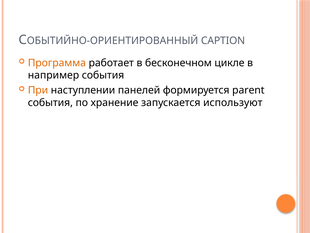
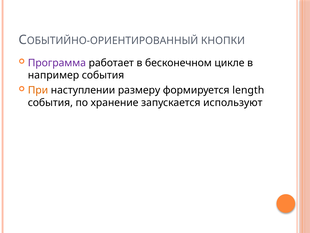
CAPTION: CAPTION -> КНОПКИ (223, 41)
Программа colour: orange -> purple (57, 63)
панелей: панелей -> размеру (139, 90)
parent: parent -> length (248, 90)
